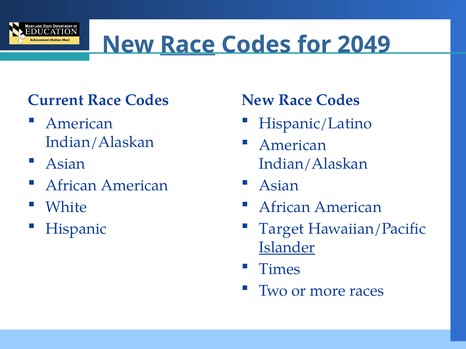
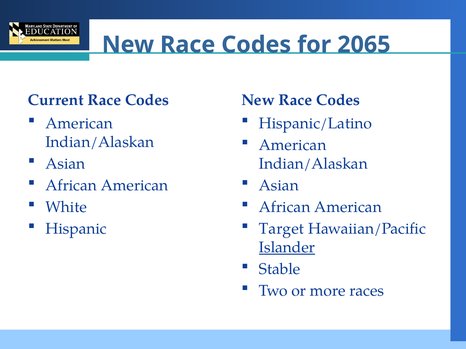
Race underline: present -> none (188, 45)
2049: 2049 -> 2065 (364, 45)
Times: Times -> Stable (280, 270)
